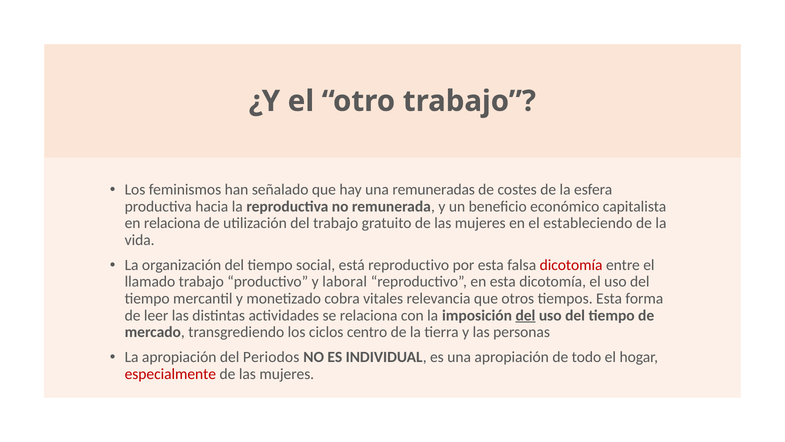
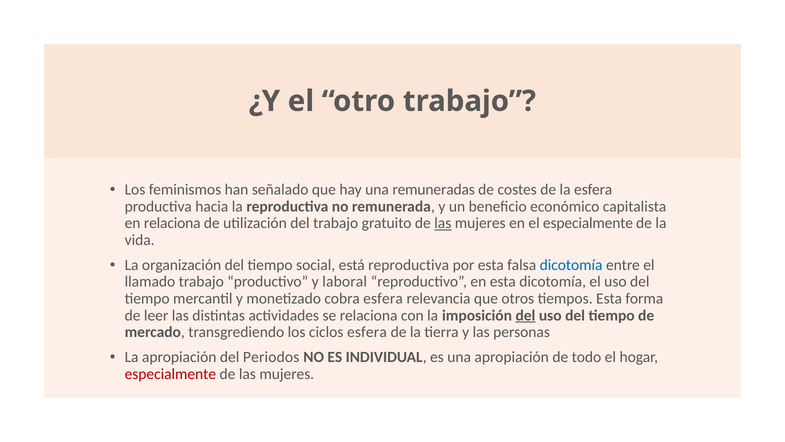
las underline: none -> present (443, 223)
el estableciendo: estableciendo -> especialmente (588, 223)
está reproductivo: reproductivo -> reproductiva (409, 265)
dicotomía colour: red -> blue (571, 265)
cobra vitales: vitales -> esfera (383, 298)
ciclos centro: centro -> esfera (367, 332)
